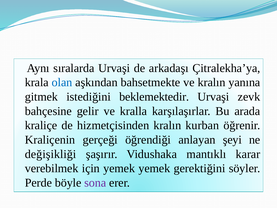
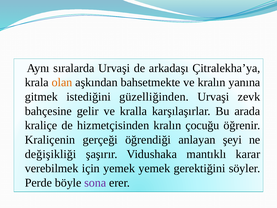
olan colour: blue -> orange (62, 82)
beklemektedir: beklemektedir -> güzelliğinden (154, 97)
kurban: kurban -> çocuğu (202, 125)
